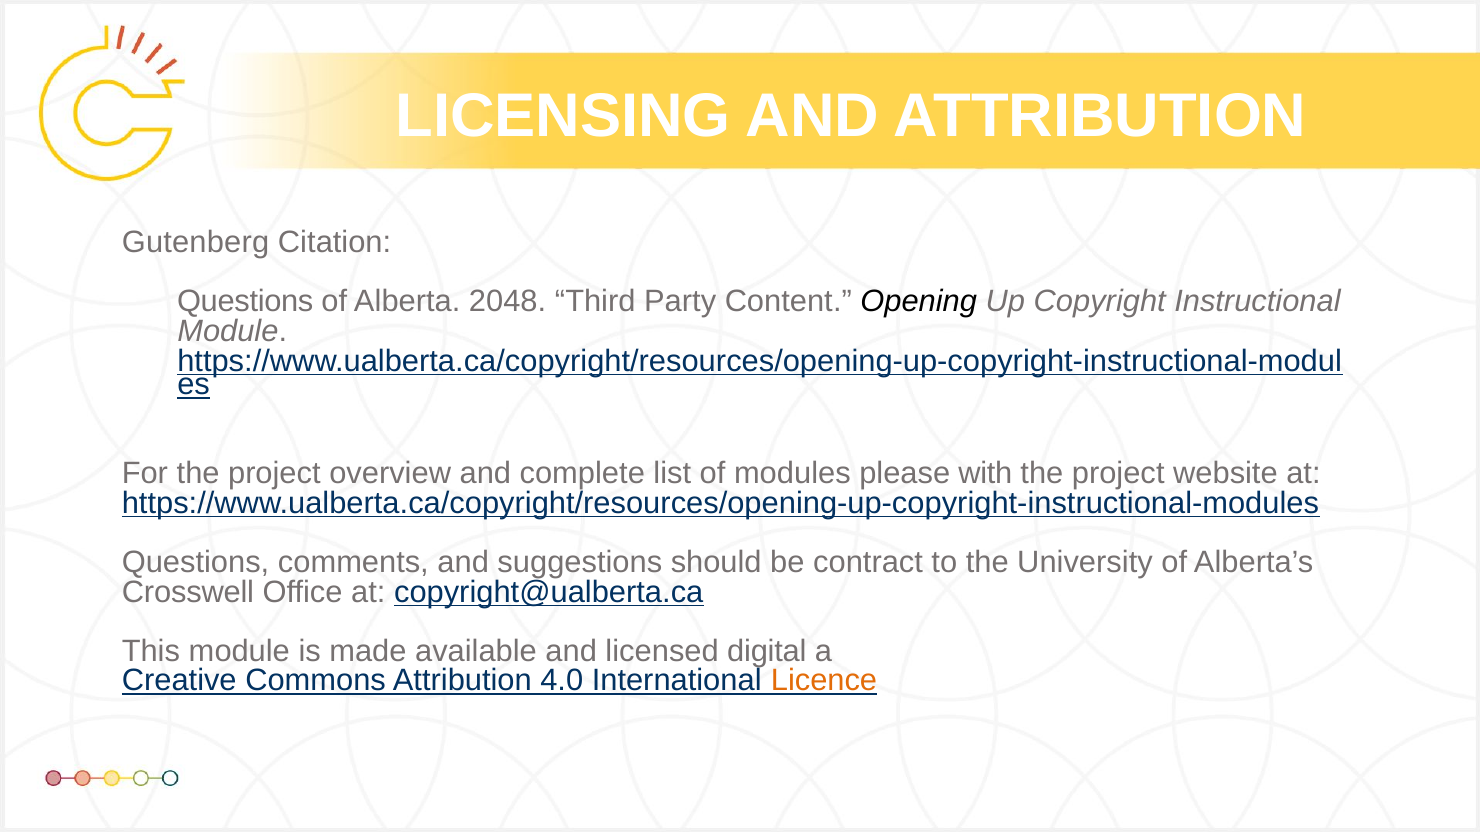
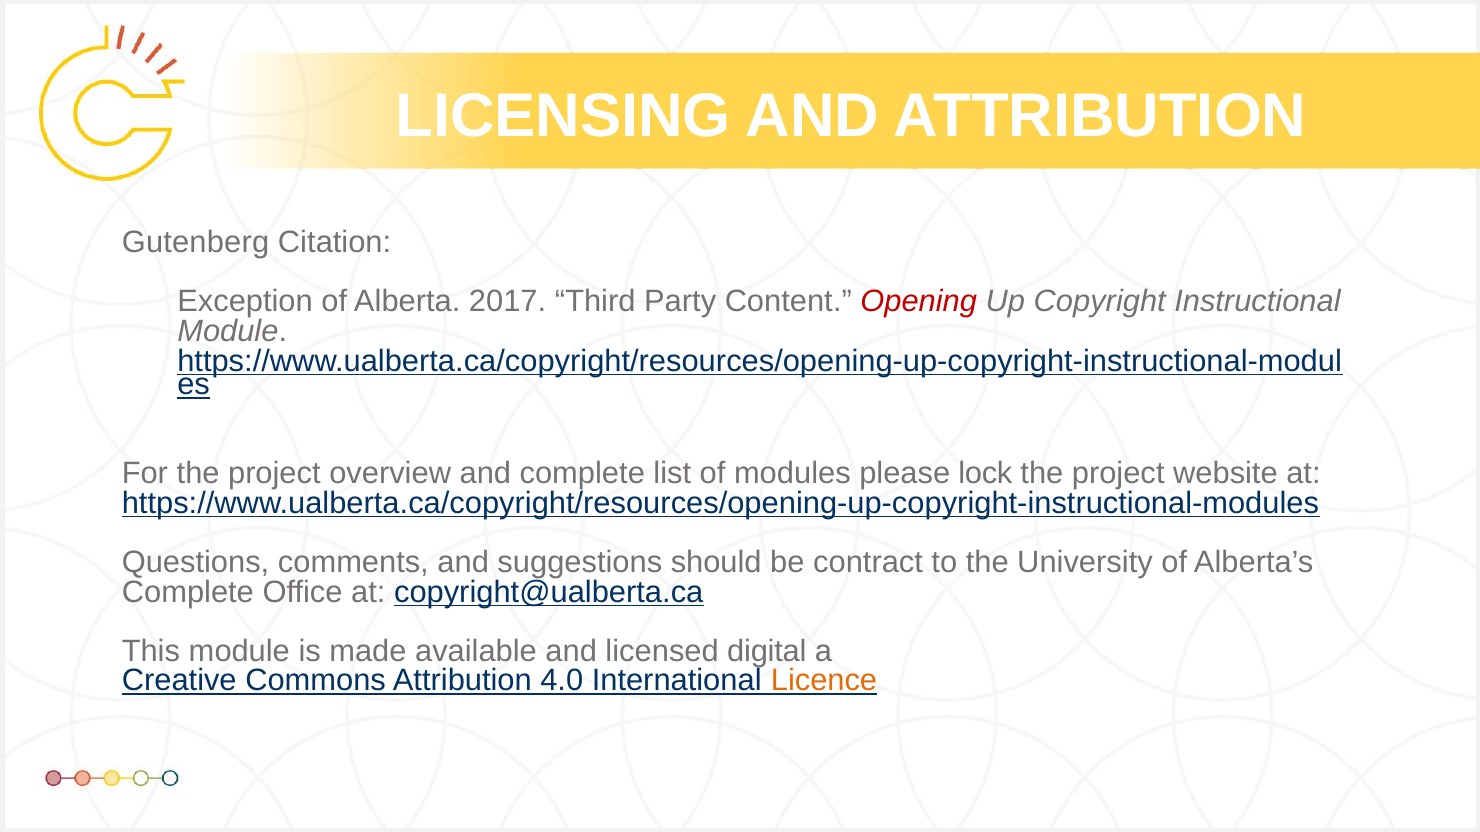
Questions: Questions -> Exception (245, 302)
2048: 2048 -> 2017 (508, 302)
Opening colour: black -> red (919, 302)
with: with -> lock (985, 474)
Crosswell: Crosswell -> Complete (188, 592)
